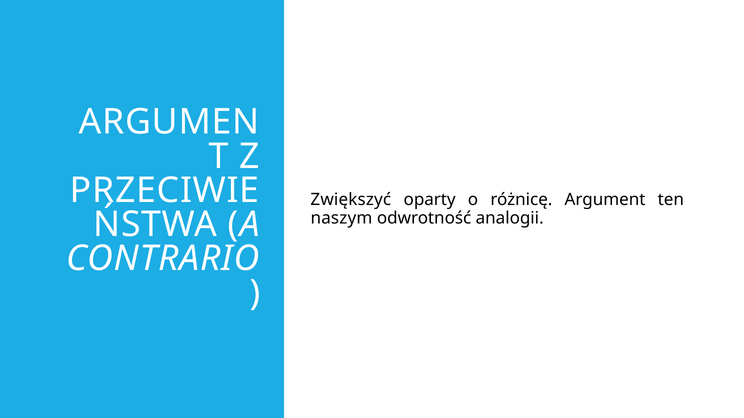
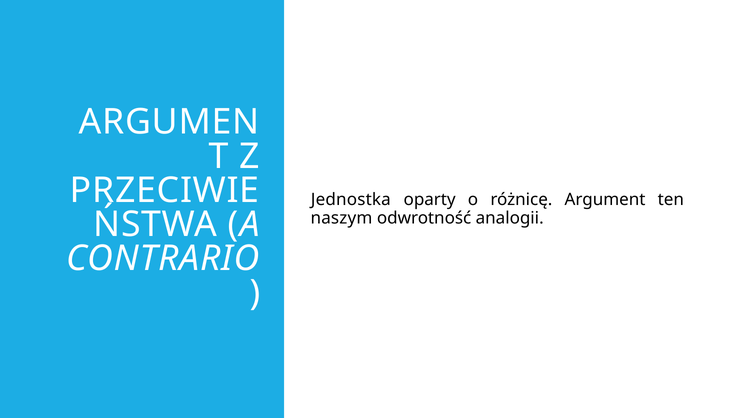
Zwiększyć: Zwiększyć -> Jednostka (351, 200)
